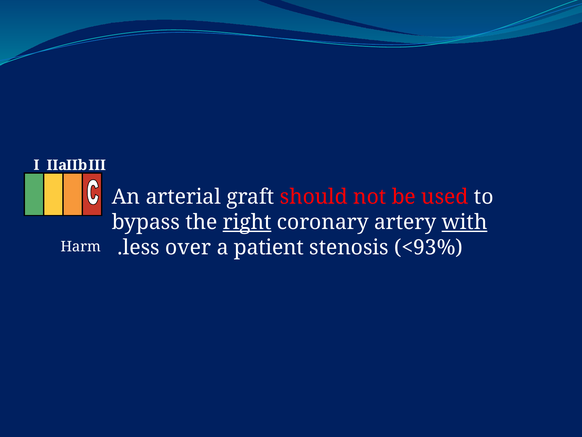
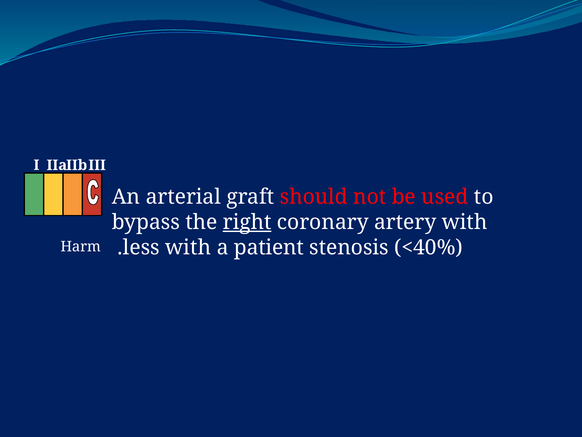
with underline: present -> none (465, 222)
less over: over -> with (188, 247)
<93%: <93% -> <40% (428, 247)
